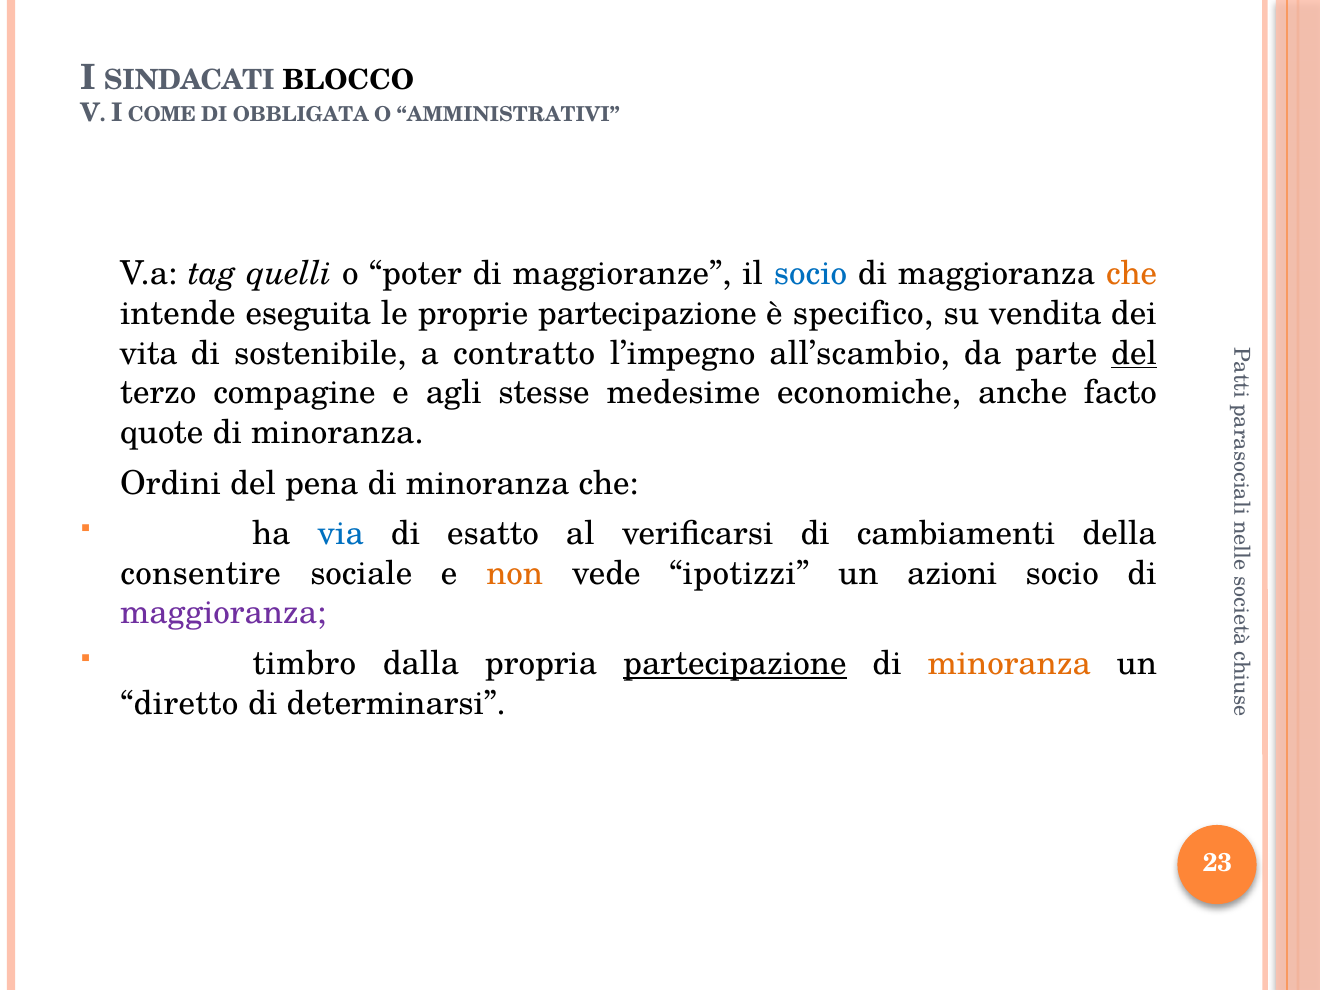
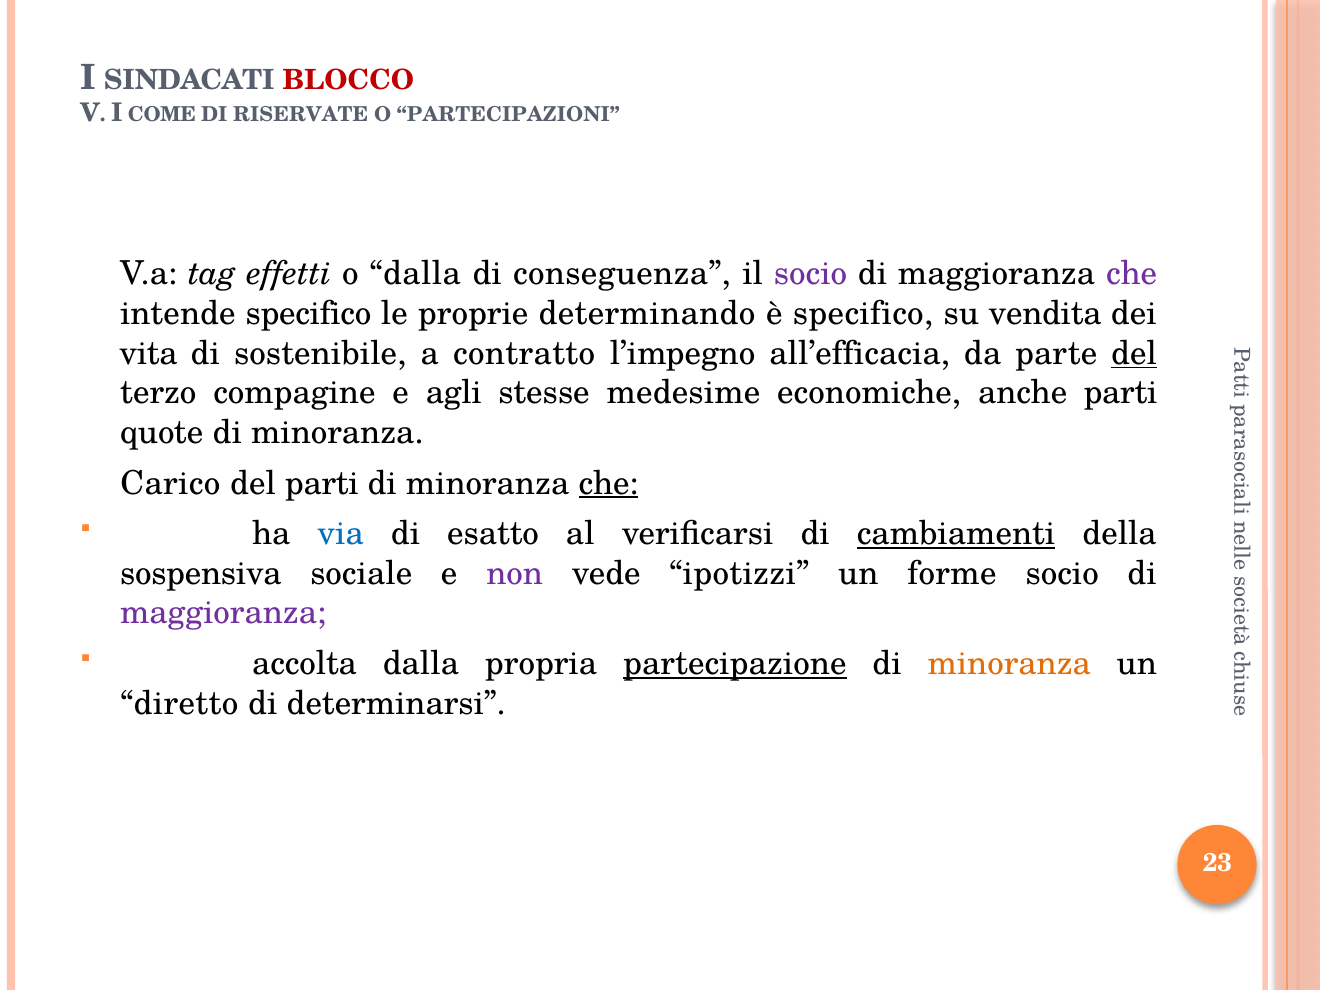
BLOCCO colour: black -> red (348, 80)
OBBLIGATA: OBBLIGATA -> RISERVATE (301, 115)
AMMINISTRATIVI: AMMINISTRATIVI -> PARTECIPAZIONI (508, 115)
quelli: quelli -> effetti (289, 274)
o poter: poter -> dalla (415, 274)
maggioranze: maggioranze -> conseguenza (622, 274)
socio colour: blue -> purple (811, 274)
che colour: orange -> purple (1132, 274)
intende eseguita: eseguita -> specifico (308, 314)
proprie partecipazione: partecipazione -> determinando (647, 314)
all’scambio: all’scambio -> all’efficacia (860, 353)
anche facto: facto -> parti (1121, 393)
Ordini: Ordini -> Carico (170, 483)
del pena: pena -> parti (322, 483)
che underline: none -> present (609, 483)
cambiamenti underline: none -> present (956, 534)
consentire: consentire -> sospensiva (201, 573)
non colour: orange -> purple (515, 573)
azioni: azioni -> forme (952, 573)
timbro: timbro -> accolta (305, 664)
